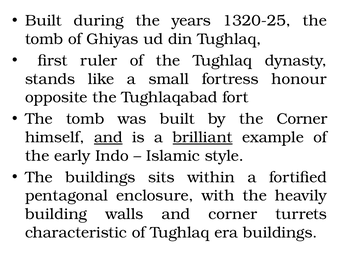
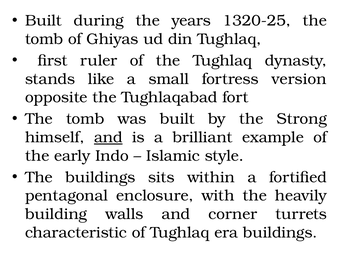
honour: honour -> version (299, 79)
the Corner: Corner -> Strong (302, 119)
brilliant underline: present -> none (203, 137)
